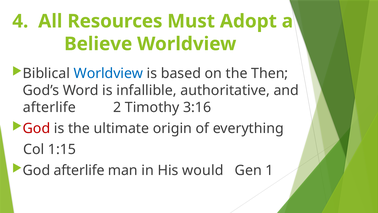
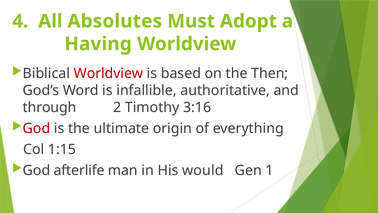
Resources: Resources -> Absolutes (115, 21)
Believe: Believe -> Having (98, 44)
Worldview colour: blue -> red (108, 73)
afterlife: afterlife -> through (50, 107)
